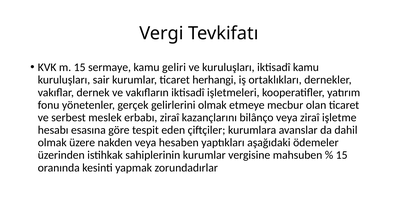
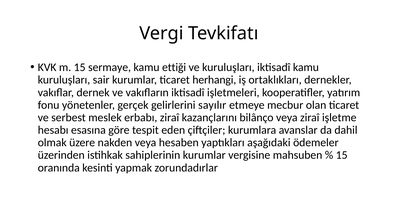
geliri: geliri -> ettiği (174, 67)
gelirlerini olmak: olmak -> sayılır (212, 105)
